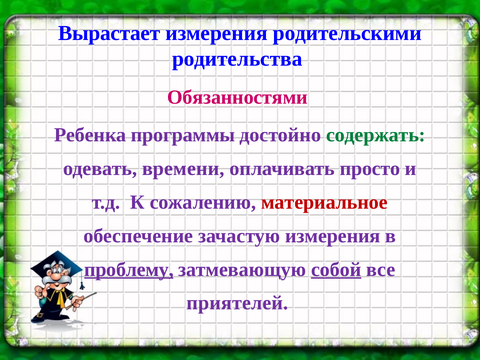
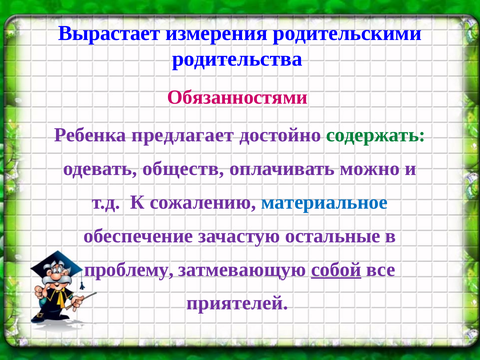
программы: программы -> предлагает (183, 135)
времени: времени -> обществ (183, 169)
просто: просто -> можно (370, 169)
материальное colour: red -> blue (324, 202)
зачастую измерения: измерения -> остальные (333, 236)
проблему underline: present -> none (129, 269)
